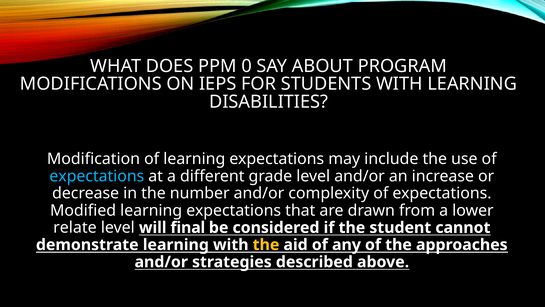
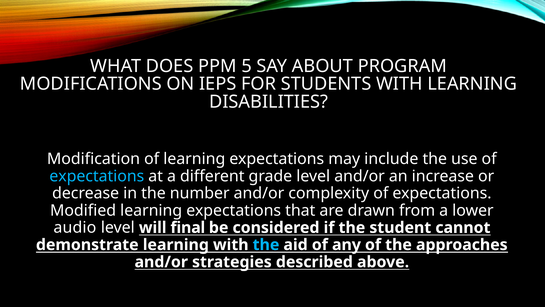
0: 0 -> 5 (247, 66)
relate: relate -> audio (75, 227)
the colour: yellow -> light blue (266, 244)
